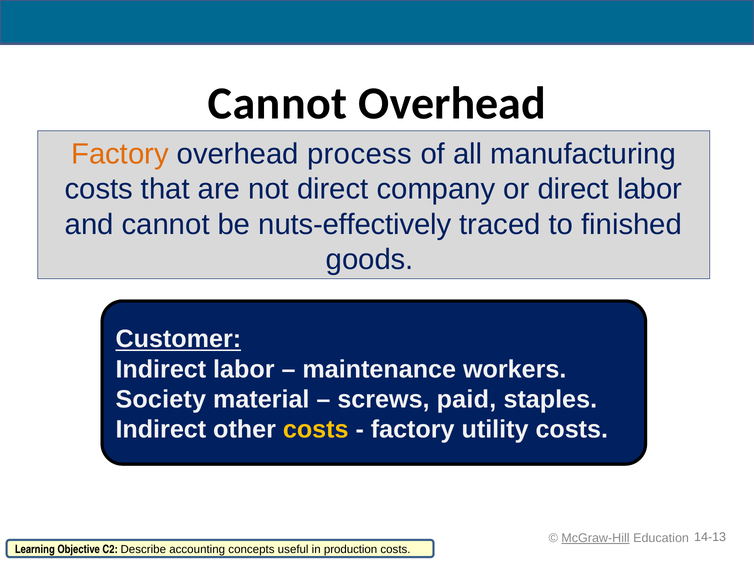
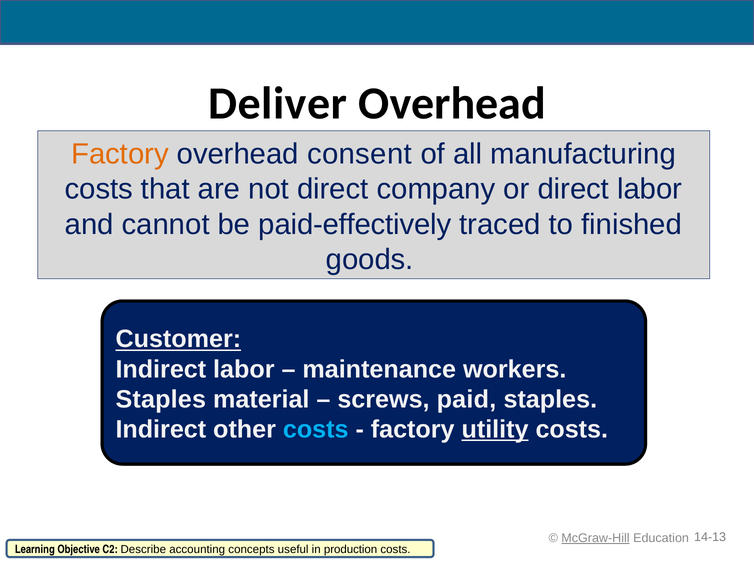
Cannot: Cannot -> Deliver (278, 104)
process: process -> consent (360, 154)
nuts-effectively: nuts-effectively -> paid-effectively (355, 225)
Society: Society -> Staples (161, 400)
costs colour: yellow -> light blue (316, 430)
utility underline: none -> present (495, 430)
